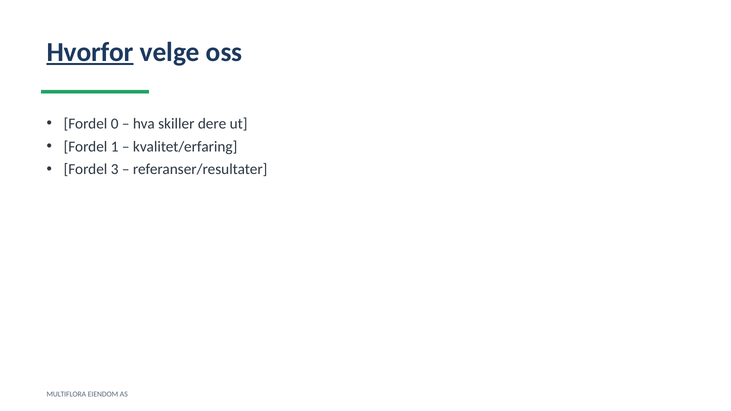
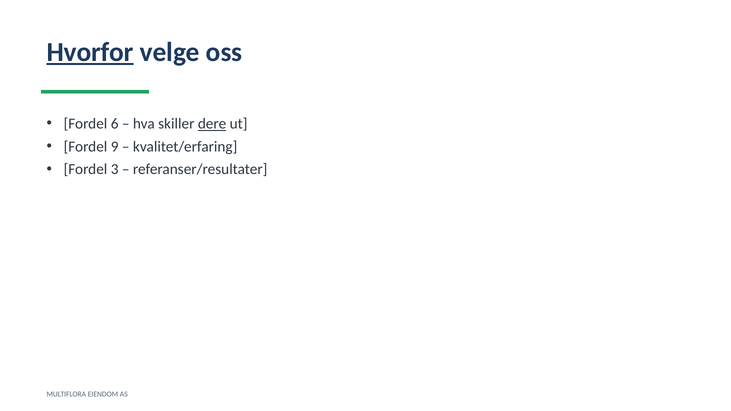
0: 0 -> 6 (115, 124)
dere underline: none -> present (212, 124)
1: 1 -> 9 (115, 147)
